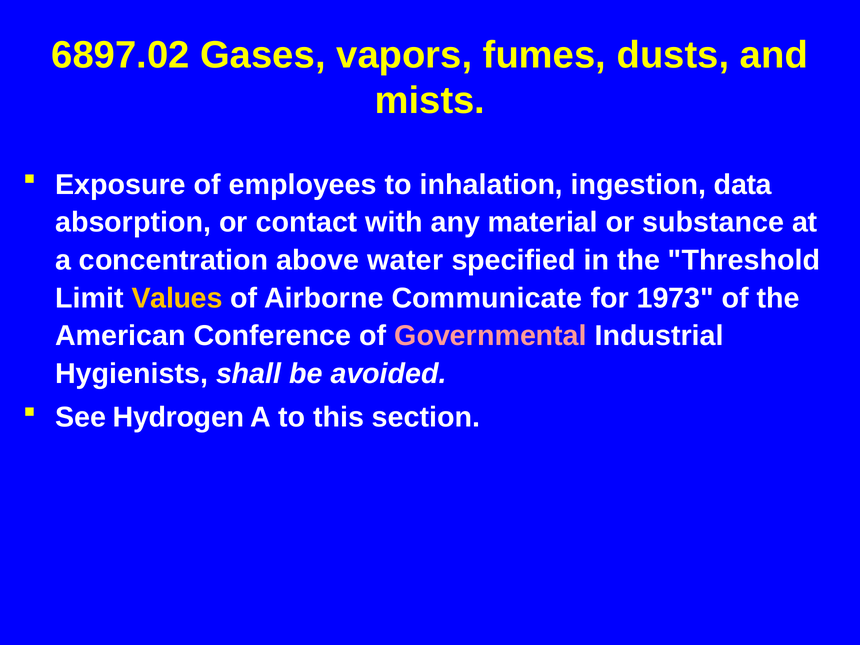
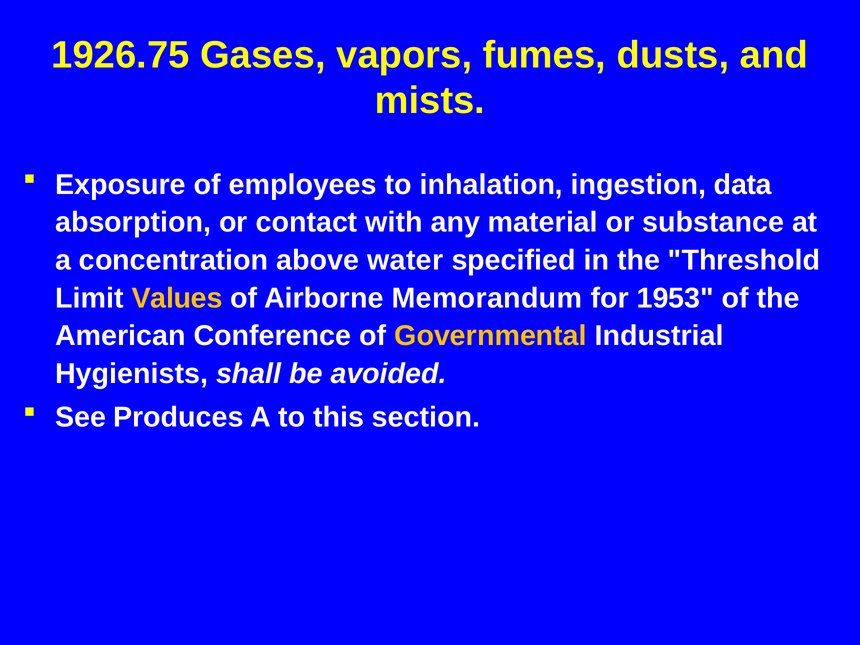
6897.02: 6897.02 -> 1926.75 (120, 55)
Communicate: Communicate -> Memorandum (487, 298)
1973: 1973 -> 1953 (675, 298)
Governmental colour: pink -> yellow (491, 336)
Hydrogen: Hydrogen -> Produces (178, 417)
